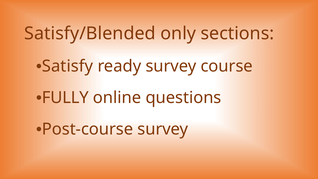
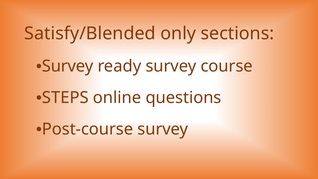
Satisfy: Satisfy -> Survey (68, 66)
FULLY: FULLY -> STEPS (65, 98)
